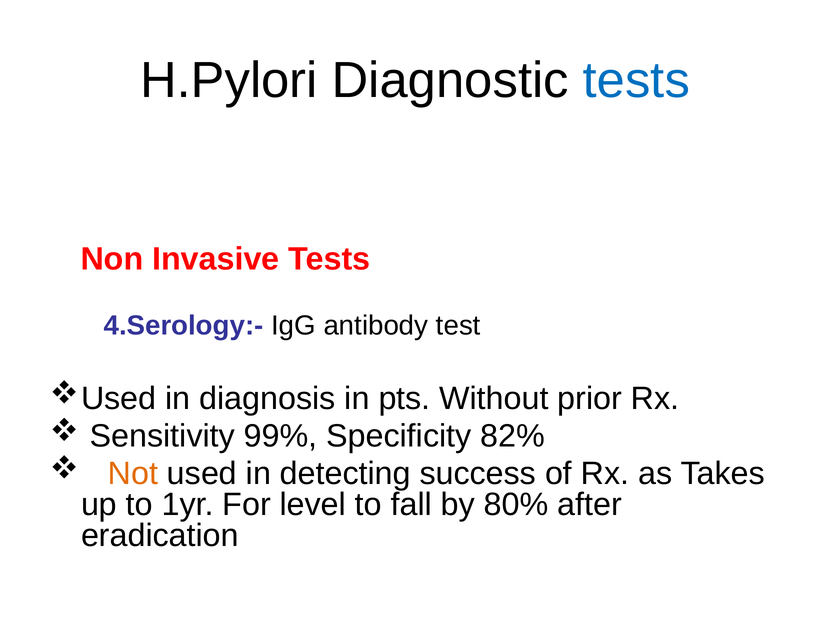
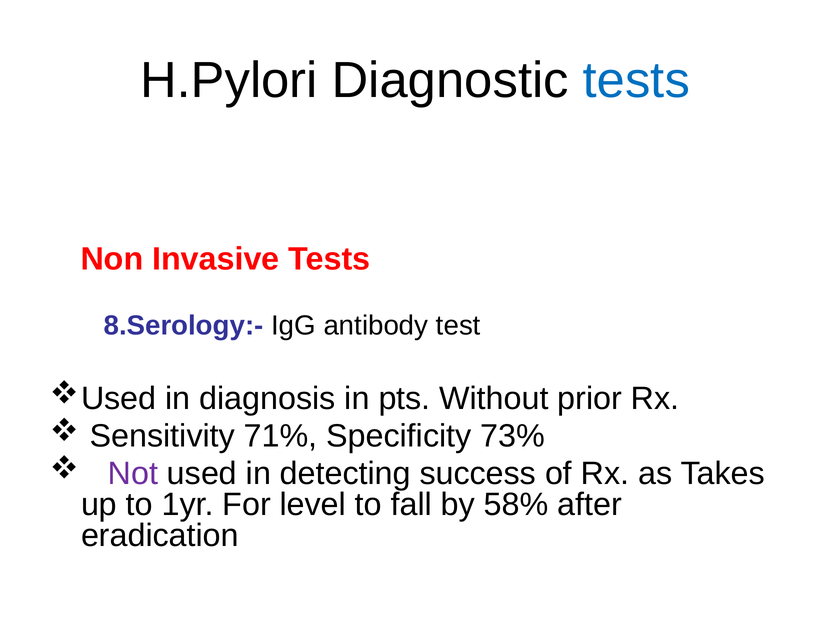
4.Serology:-: 4.Serology:- -> 8.Serology:- (184, 326)
99%: 99% -> 71% (281, 436)
82%: 82% -> 73% (513, 436)
Not colour: orange -> purple (133, 474)
80%: 80% -> 58% (516, 505)
